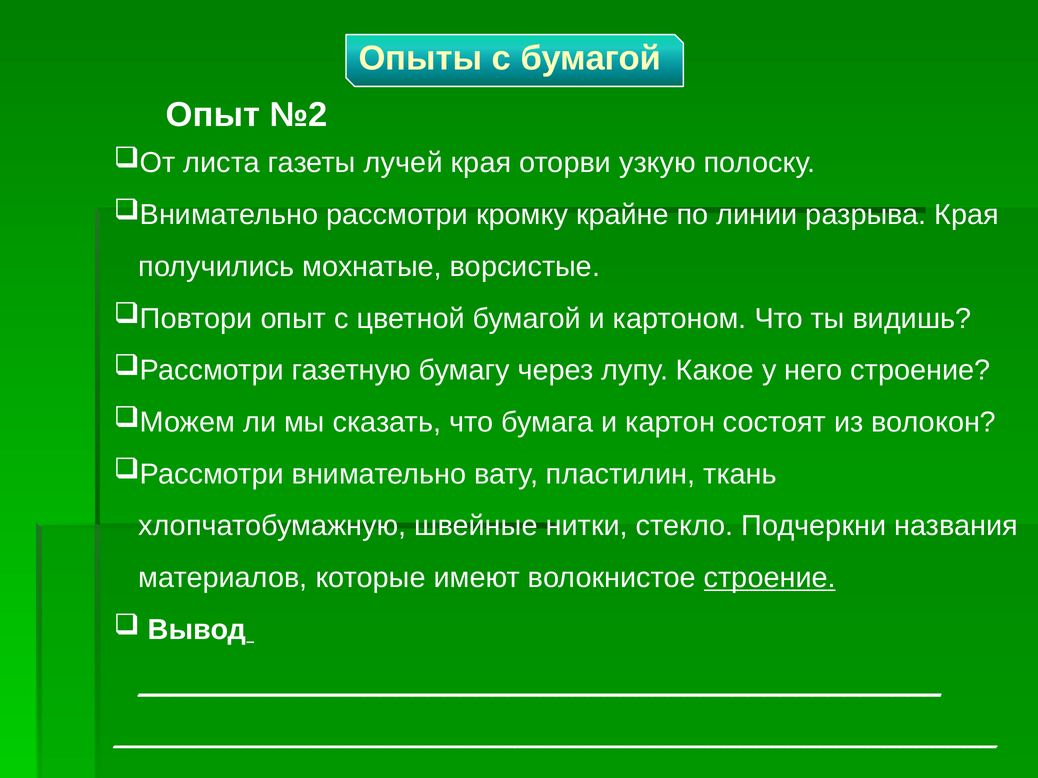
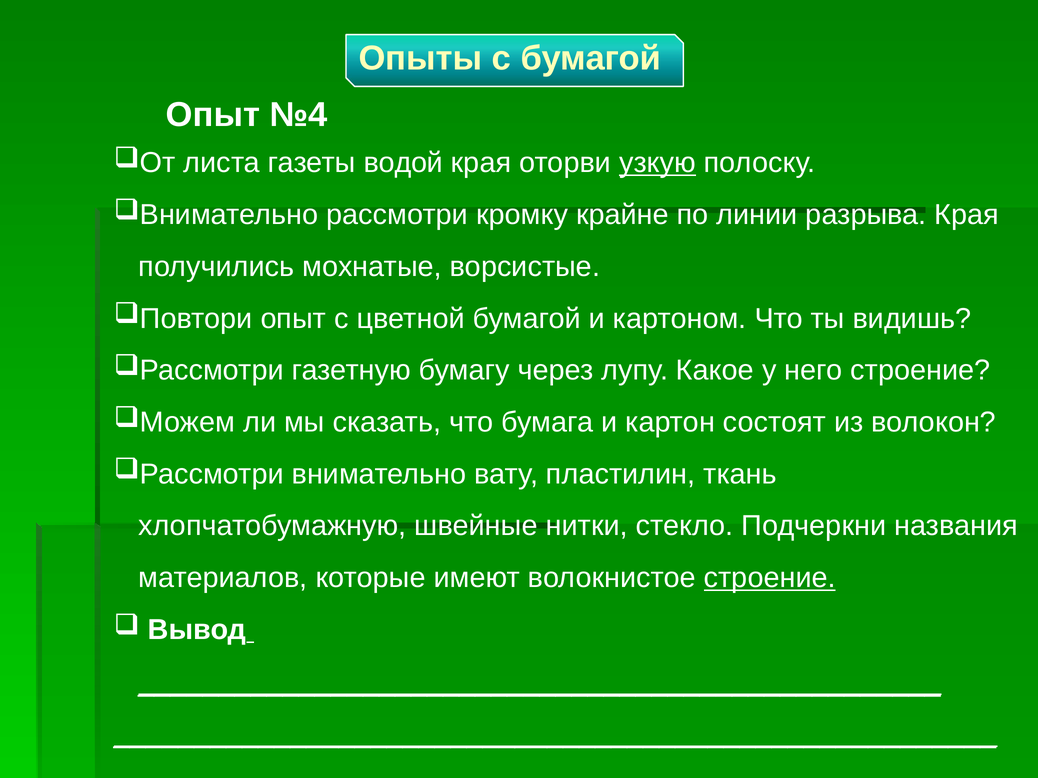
№2: №2 -> №4 (299, 115)
лучей: лучей -> водой (403, 163)
узкую underline: none -> present (657, 163)
